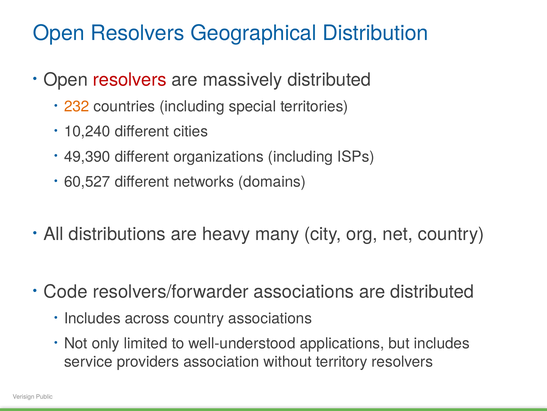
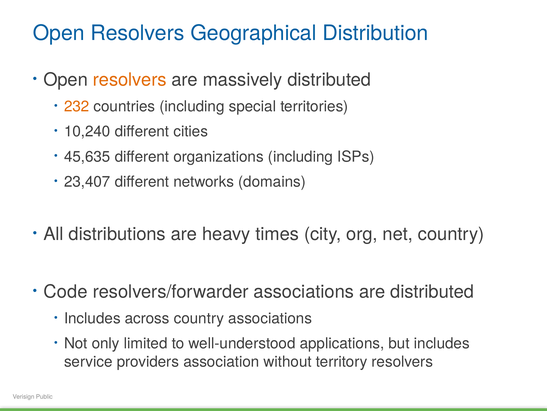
resolvers colour: red -> orange (130, 79)
49,390: 49,390 -> 45,635 (87, 156)
60,527: 60,527 -> 23,407 (87, 181)
many: many -> times (277, 234)
